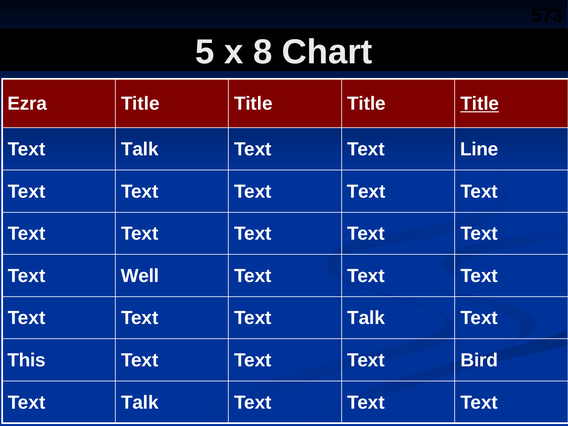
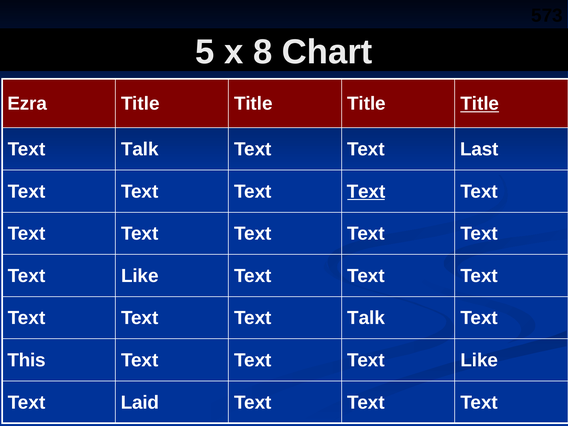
Line: Line -> Last (479, 149)
Text underline: none -> present (366, 191)
Well: Well -> Like (140, 276)
Bird: Bird -> Like (479, 360)
Talk: Talk -> Laid (140, 402)
